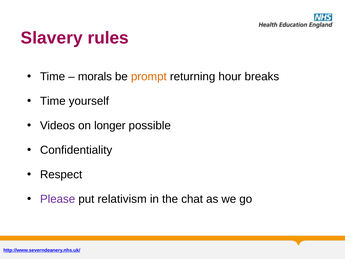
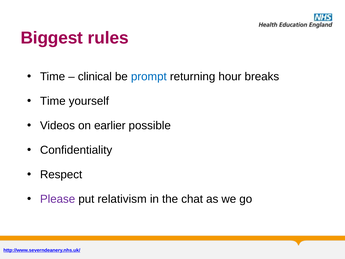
Slavery: Slavery -> Biggest (52, 38)
morals: morals -> clinical (95, 77)
prompt colour: orange -> blue (149, 77)
longer: longer -> earlier (110, 126)
